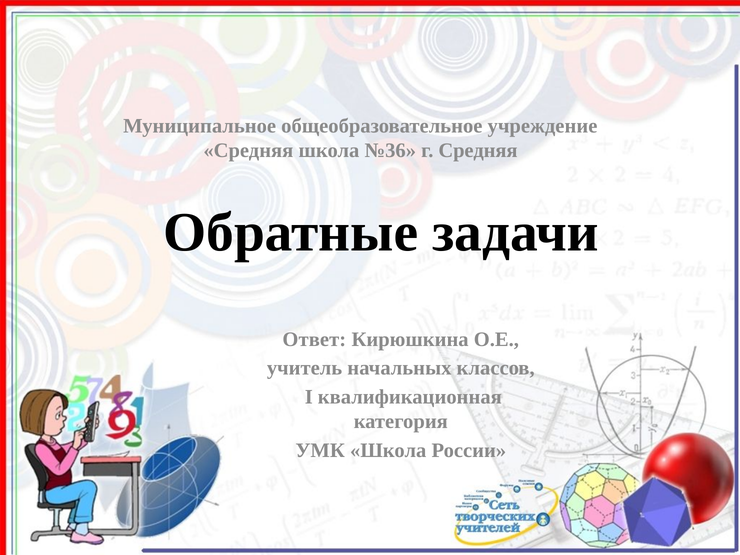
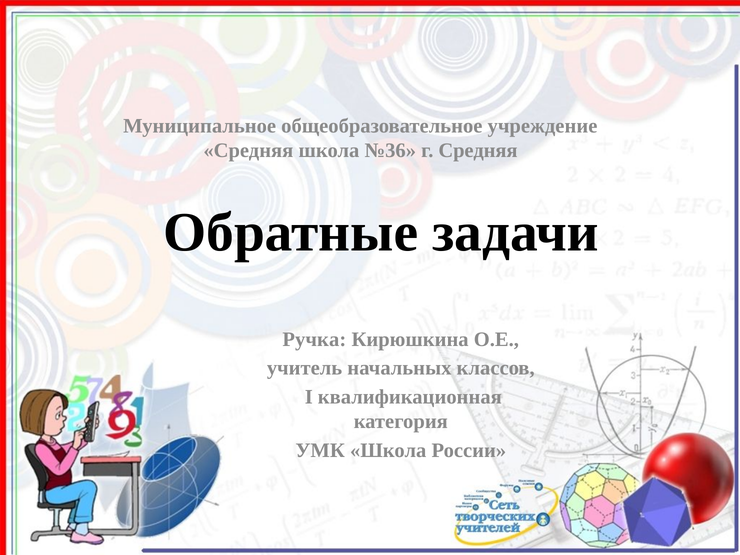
Ответ: Ответ -> Ручка (314, 339)
